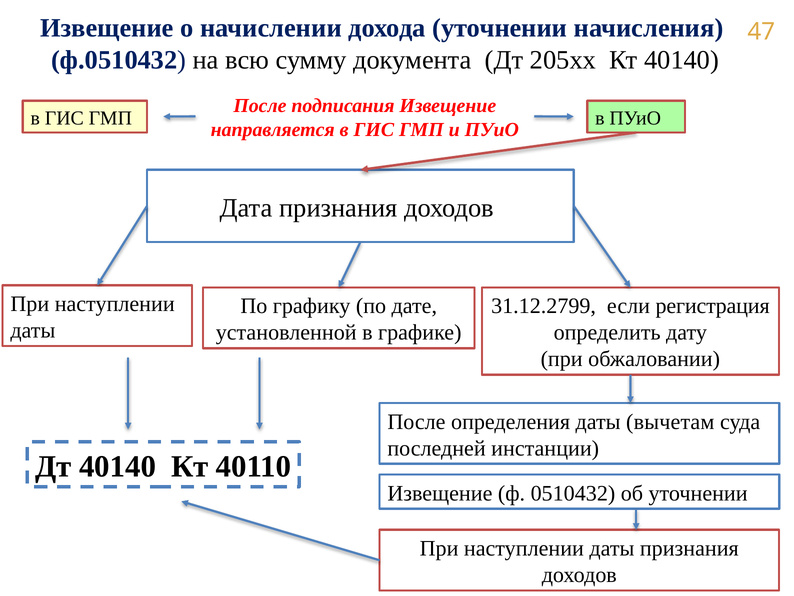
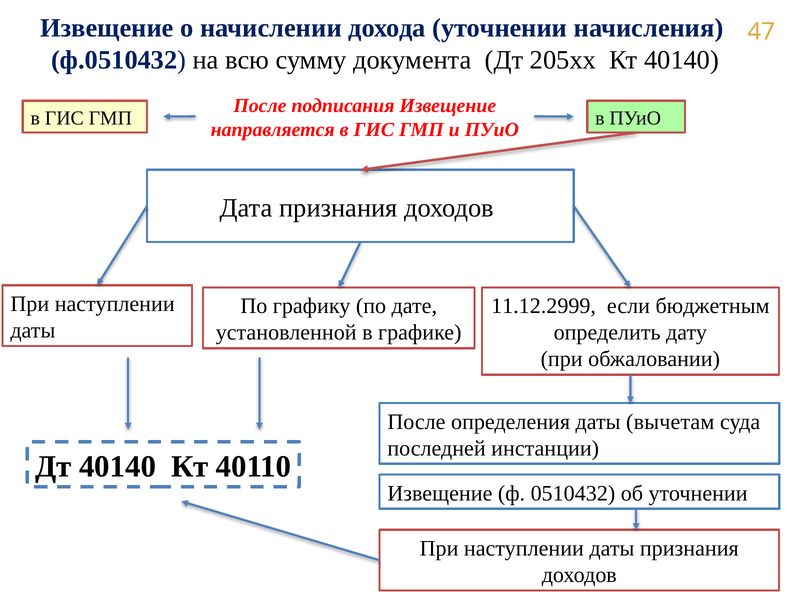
31.12.2799: 31.12.2799 -> 11.12.2999 (544, 306)
регистрация: регистрация -> бюджетным (713, 306)
